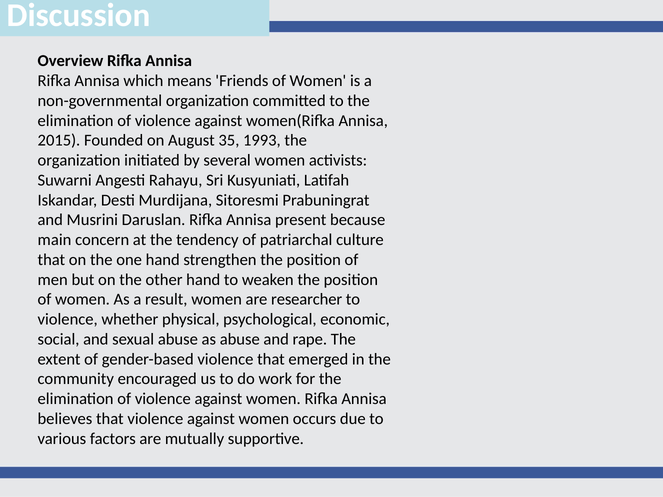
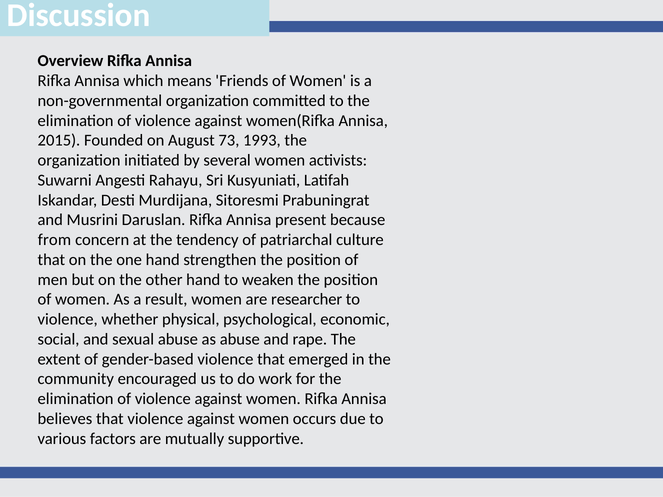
35: 35 -> 73 (229, 141)
main: main -> from (54, 240)
